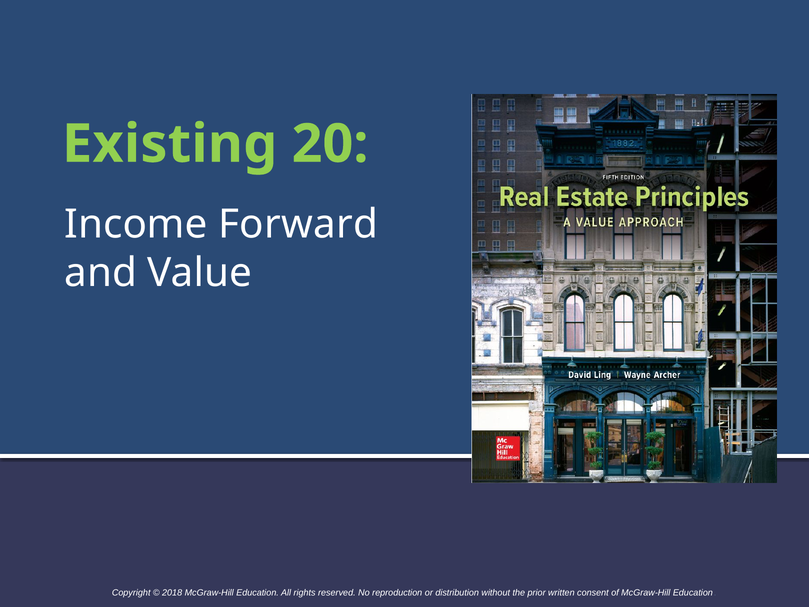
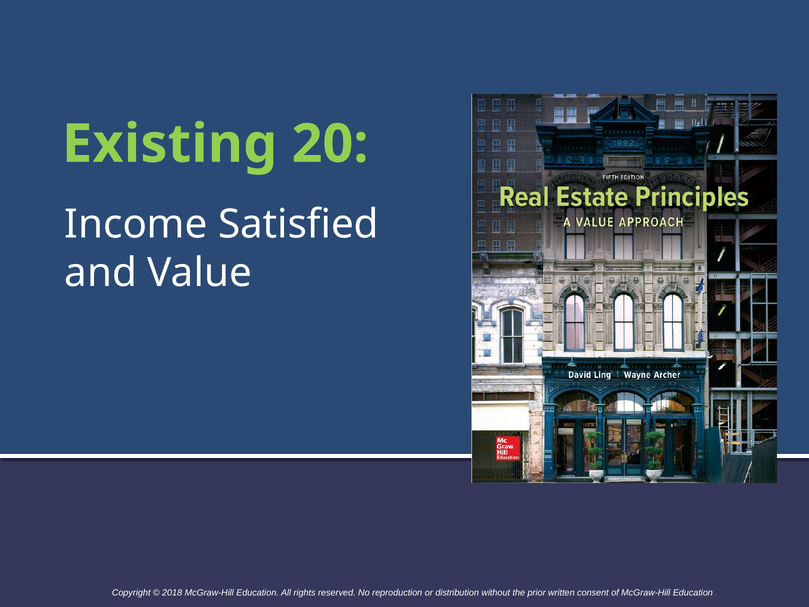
Forward: Forward -> Satisfied (298, 224)
